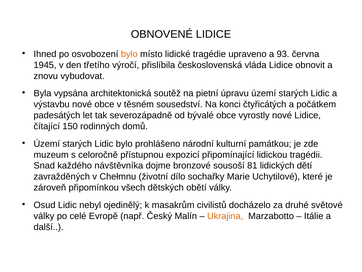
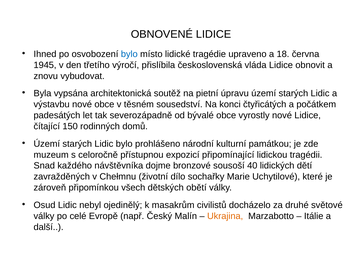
bylo colour: orange -> blue (129, 54)
93: 93 -> 18 (283, 54)
81: 81 -> 40 (252, 165)
